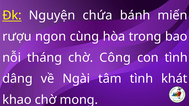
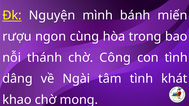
chứa: chứa -> mình (98, 15)
tháng: tháng -> thánh (45, 58)
